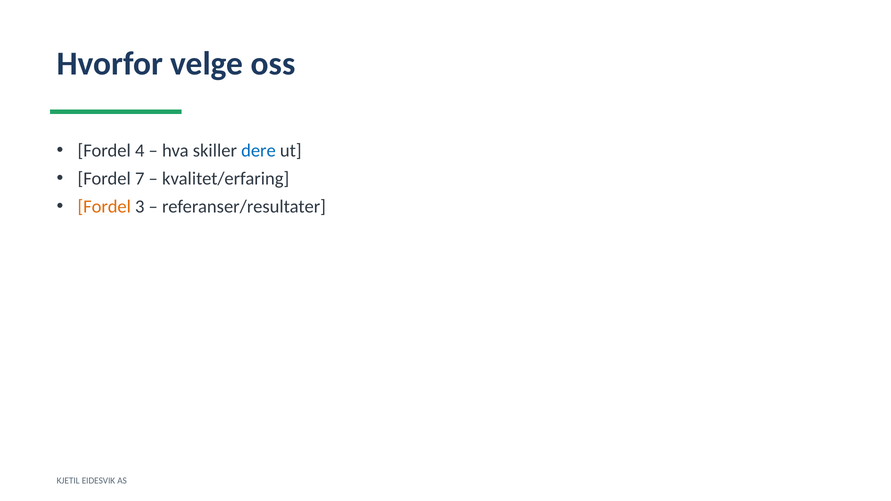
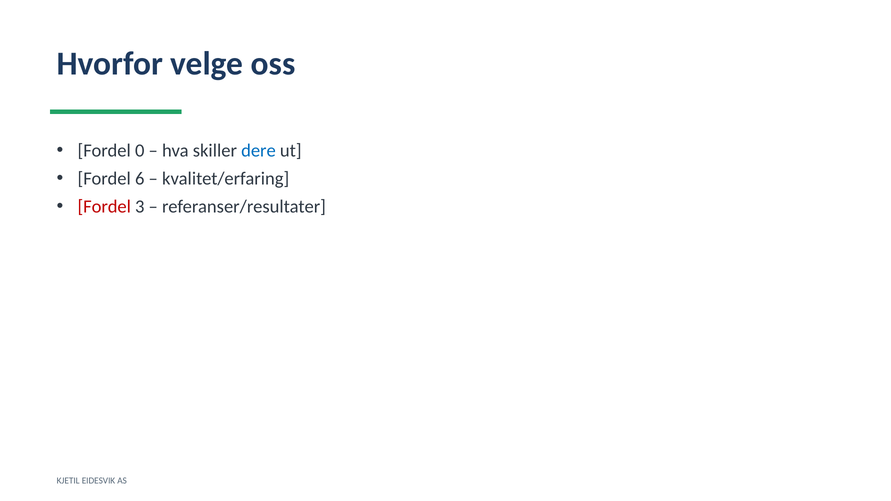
4: 4 -> 0 (140, 151)
7: 7 -> 6 (140, 179)
Fordel colour: orange -> red (104, 207)
